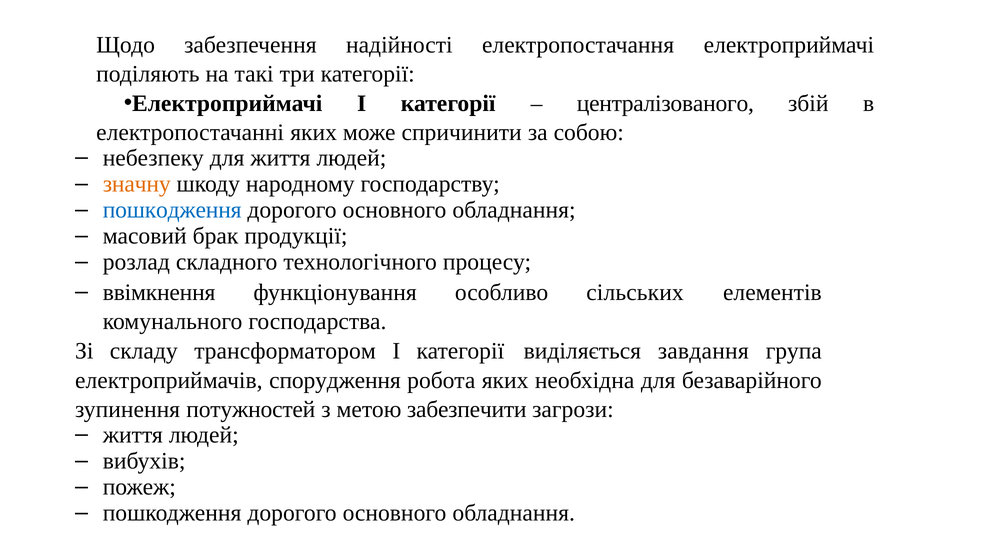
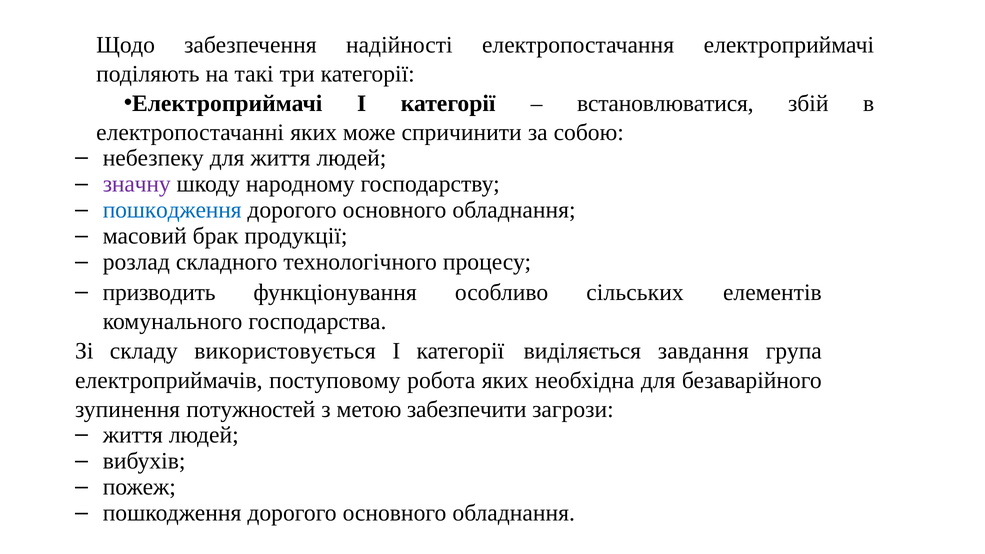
централізованого: централізованого -> встановлюватися (665, 103)
значну colour: orange -> purple (137, 184)
ввімкнення: ввімкнення -> призводить (159, 292)
трансформатором: трансформатором -> використовується (285, 351)
спорудження: спорудження -> поступовому (335, 380)
